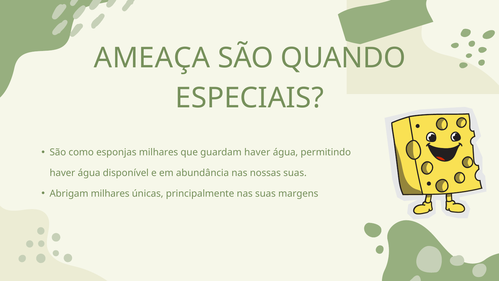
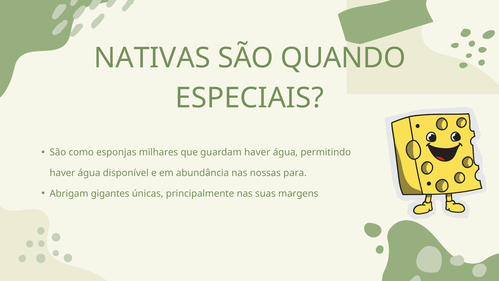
AMEAÇA: AMEAÇA -> NATIVAS (152, 58)
nossas suas: suas -> para (295, 173)
Abrigam milhares: milhares -> gigantes (110, 193)
